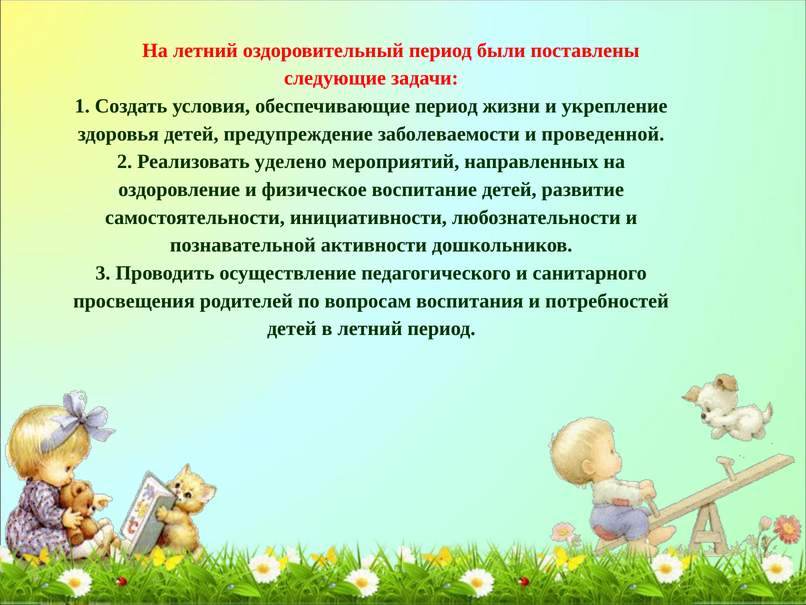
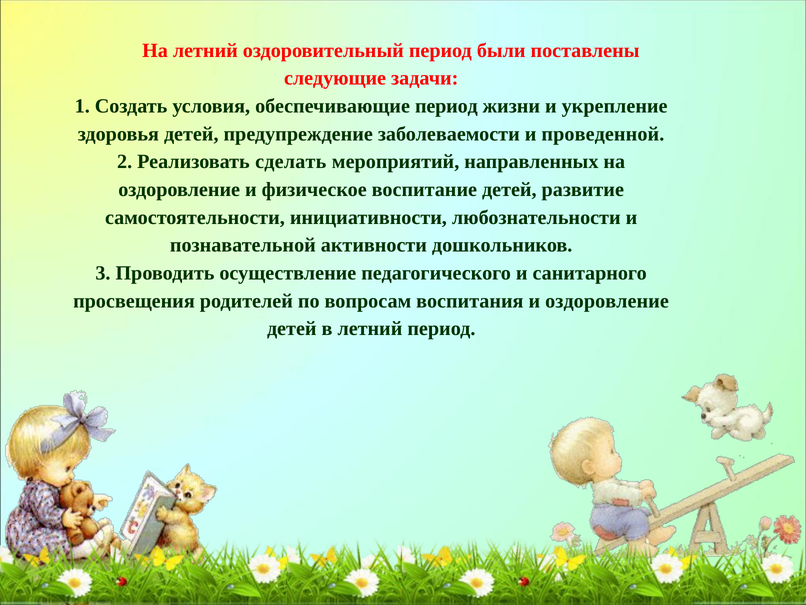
уделено: уделено -> сделать (291, 162)
и потребностей: потребностей -> оздоровление (607, 301)
